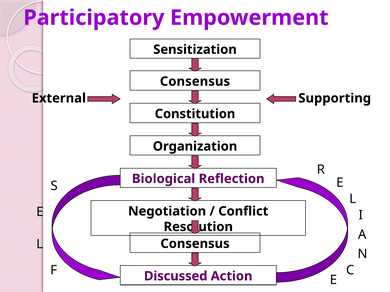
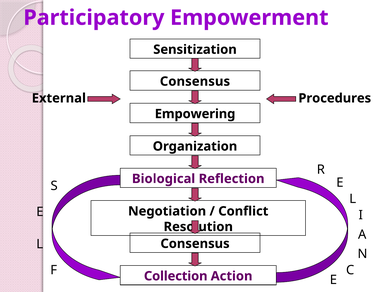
Supporting: Supporting -> Procedures (335, 98)
Constitution: Constitution -> Empowering (195, 114)
Discussed: Discussed -> Collection (176, 277)
